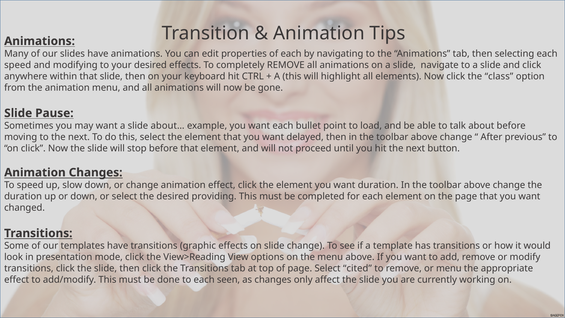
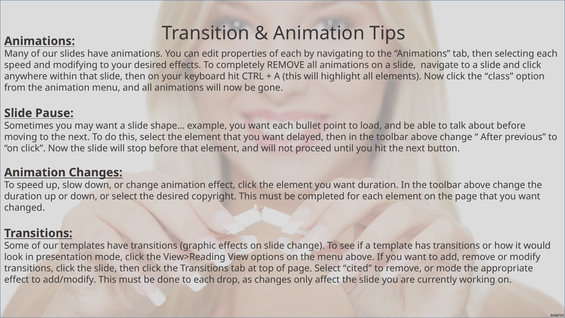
about…: about… -> shape… (168, 126)
providing: providing -> copyright (214, 196)
or menu: menu -> mode (449, 268)
seen: seen -> drop (228, 280)
